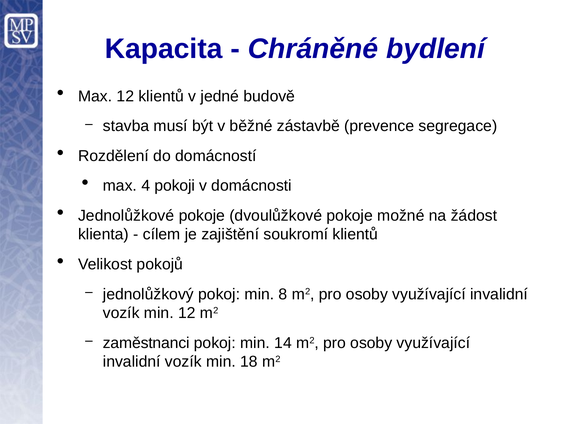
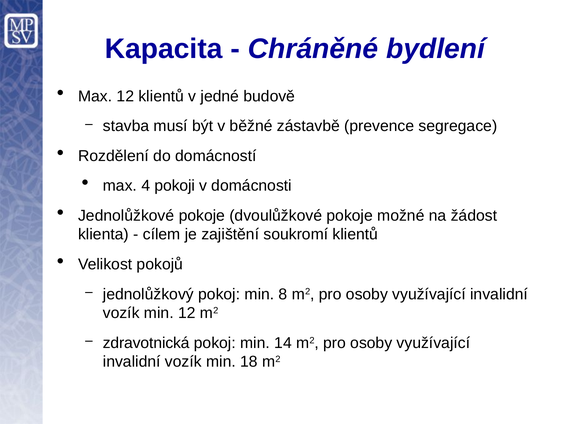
zaměstnanci: zaměstnanci -> zdravotnická (146, 343)
